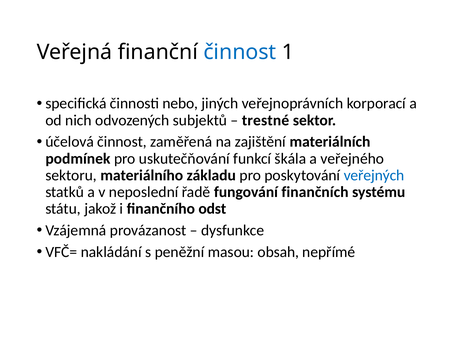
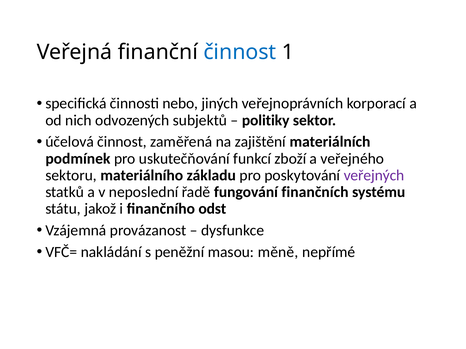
trestné: trestné -> politiky (266, 120)
škála: škála -> zboží (290, 159)
veřejných colour: blue -> purple (374, 176)
obsah: obsah -> měně (278, 252)
